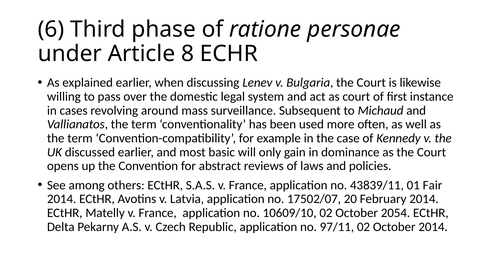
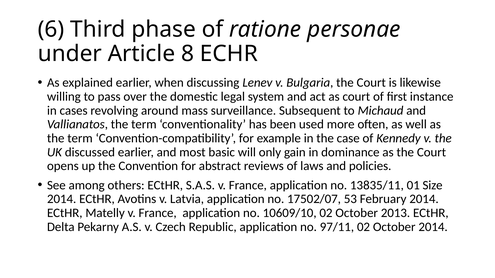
43839/11: 43839/11 -> 13835/11 (377, 185)
Fair: Fair -> Size (433, 185)
20: 20 -> 53 (350, 199)
2054: 2054 -> 2013 (396, 213)
